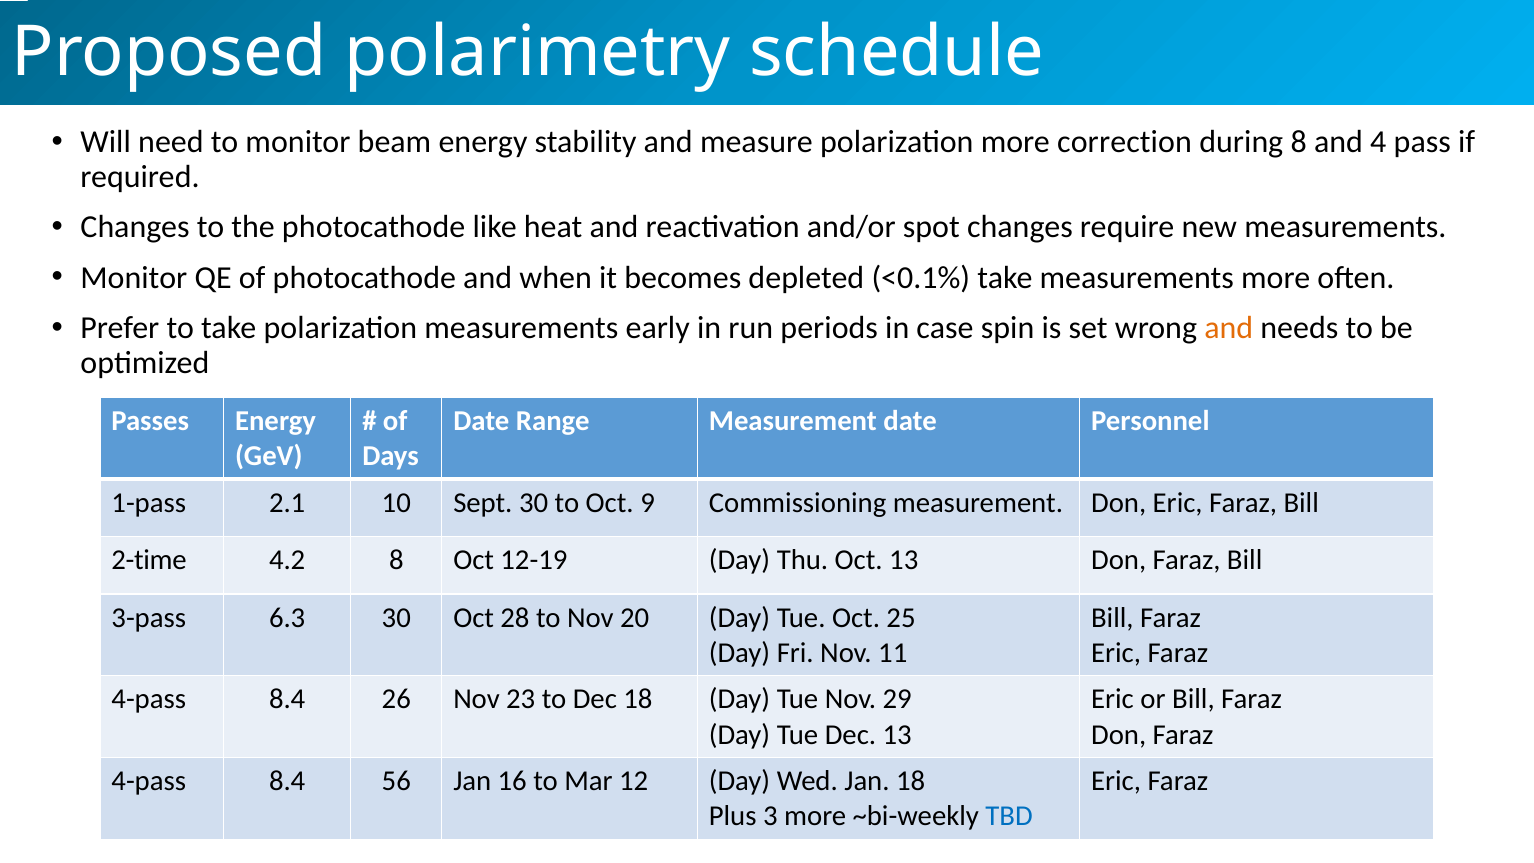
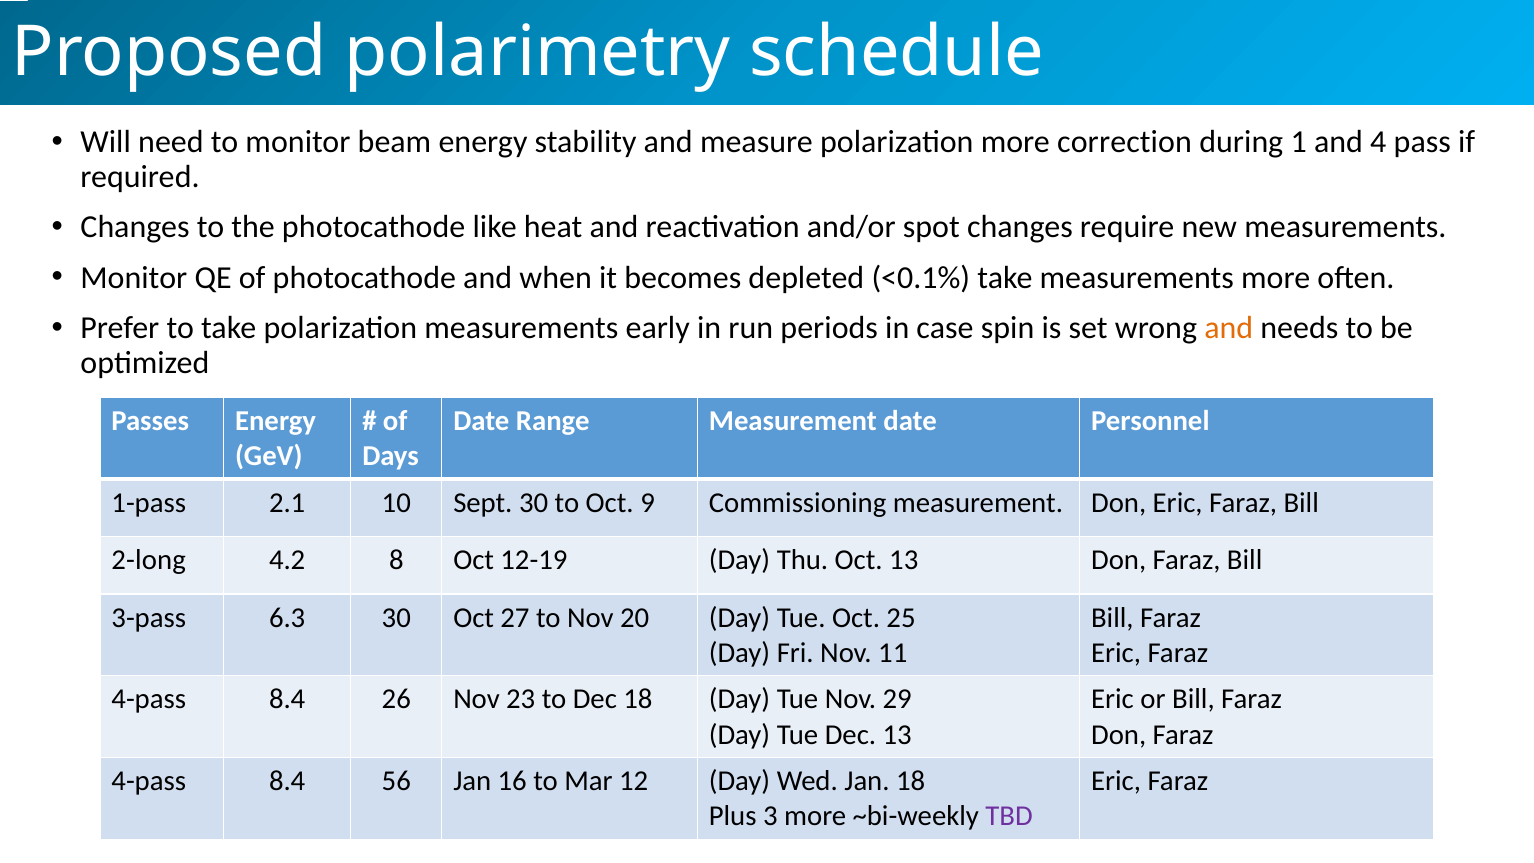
during 8: 8 -> 1 (1299, 142)
2-time: 2-time -> 2-long (149, 560)
28: 28 -> 27 (515, 618)
TBD colour: blue -> purple (1009, 816)
